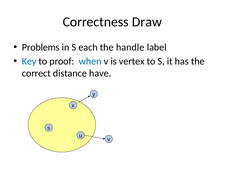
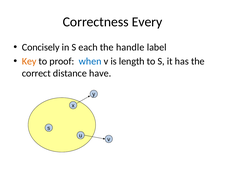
Draw: Draw -> Every (147, 22)
Problems: Problems -> Concisely (41, 47)
Key colour: blue -> orange (29, 61)
vertex: vertex -> length (132, 61)
